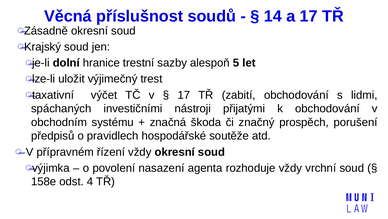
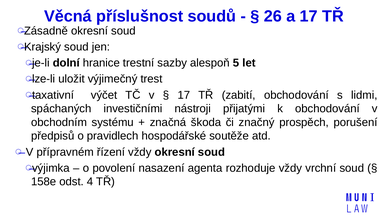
14: 14 -> 26 (273, 16)
